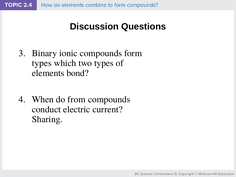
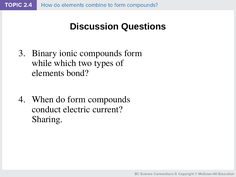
types: types -> while (42, 63)
do from: from -> form (77, 99)
